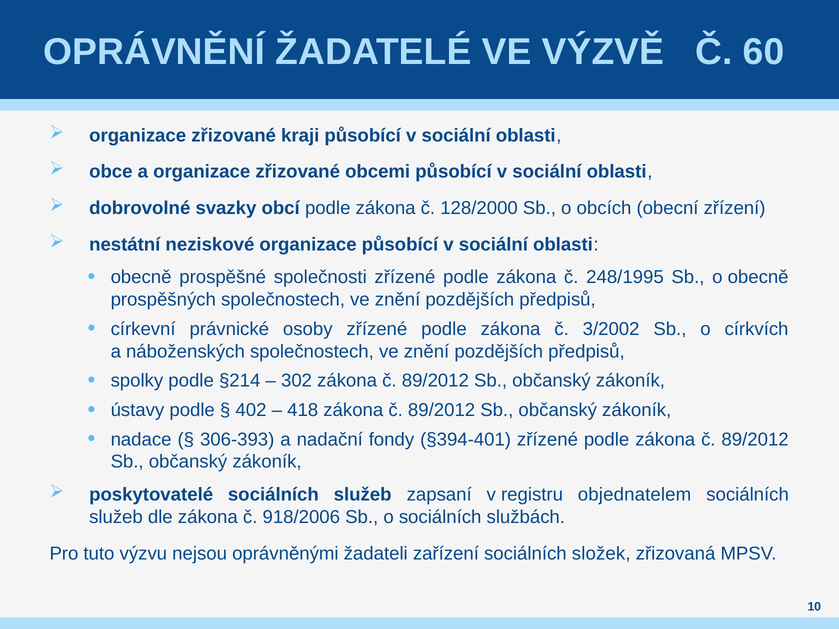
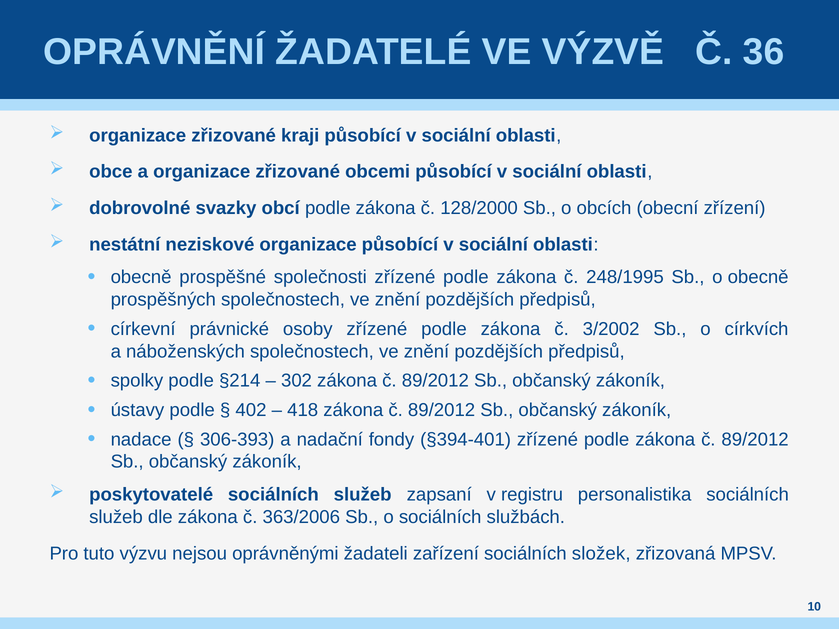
60: 60 -> 36 (764, 52)
objednatelem: objednatelem -> personalistika (635, 495)
918/2006: 918/2006 -> 363/2006 (301, 517)
